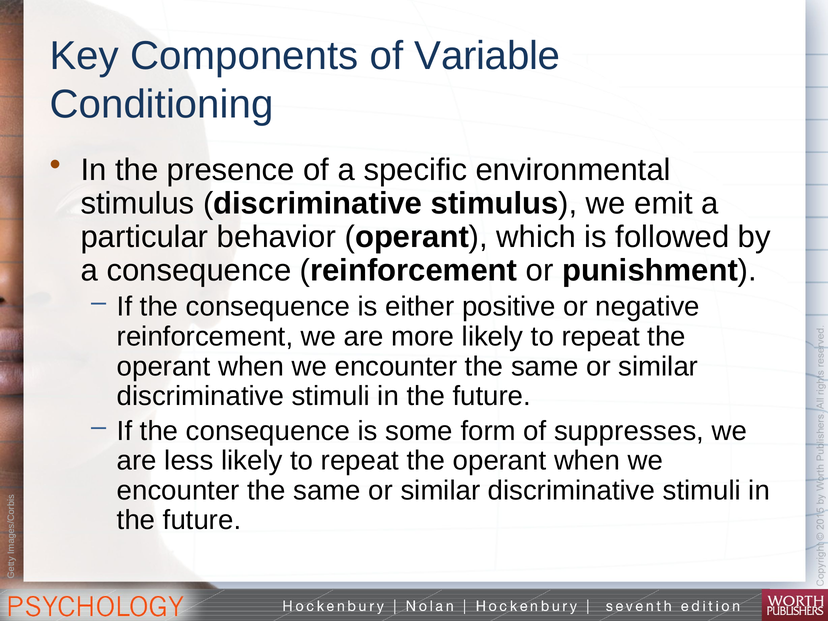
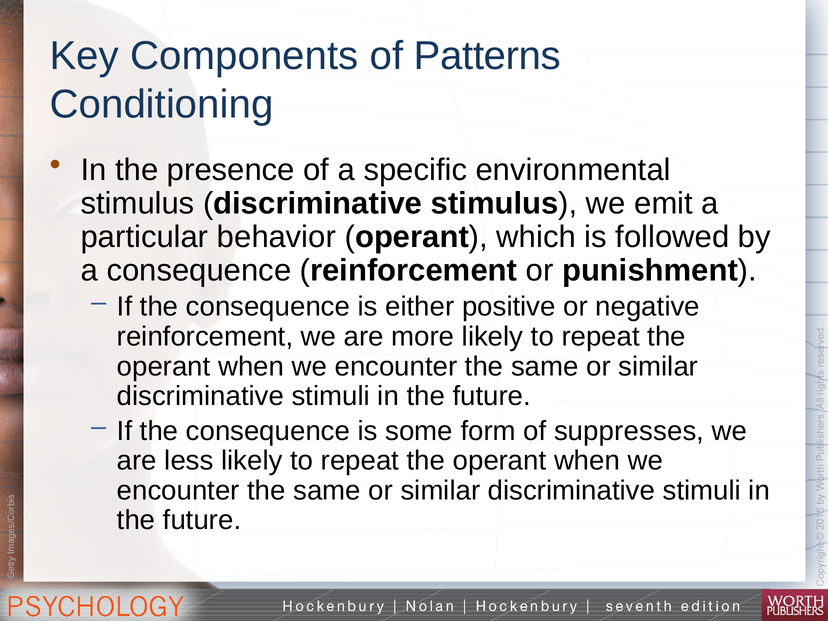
Variable: Variable -> Patterns (487, 56)
